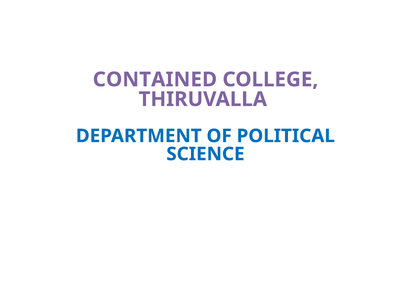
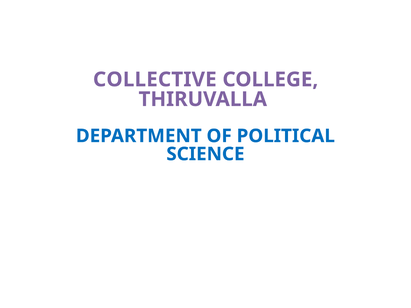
CONTAINED: CONTAINED -> COLLECTIVE (155, 80)
